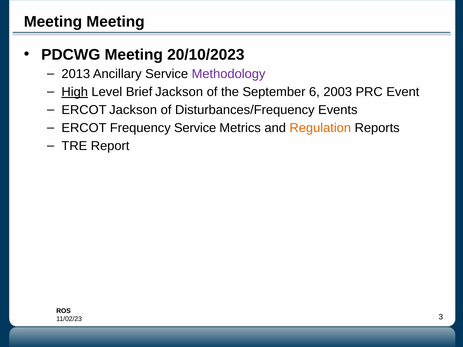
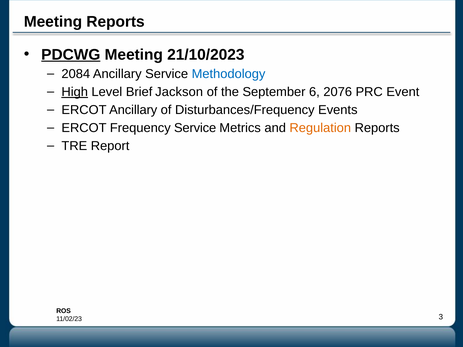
Meeting Meeting: Meeting -> Reports (116, 22)
PDCWG underline: none -> present (71, 55)
20/10/2023: 20/10/2023 -> 21/10/2023 (206, 55)
2013: 2013 -> 2084 (76, 74)
Methodology colour: purple -> blue (229, 74)
2003: 2003 -> 2076 (338, 92)
ERCOT Jackson: Jackson -> Ancillary (133, 110)
